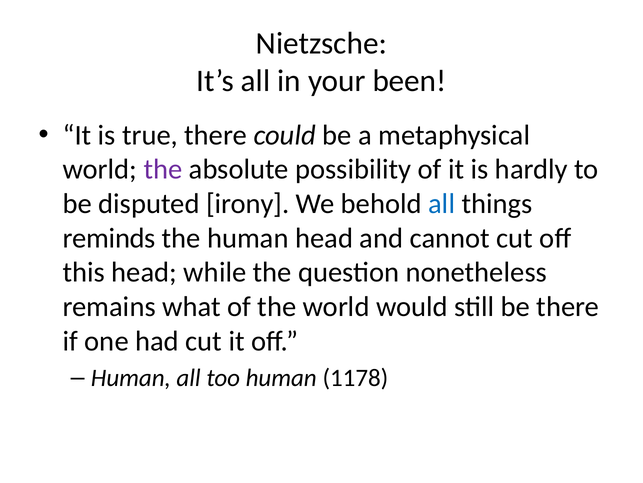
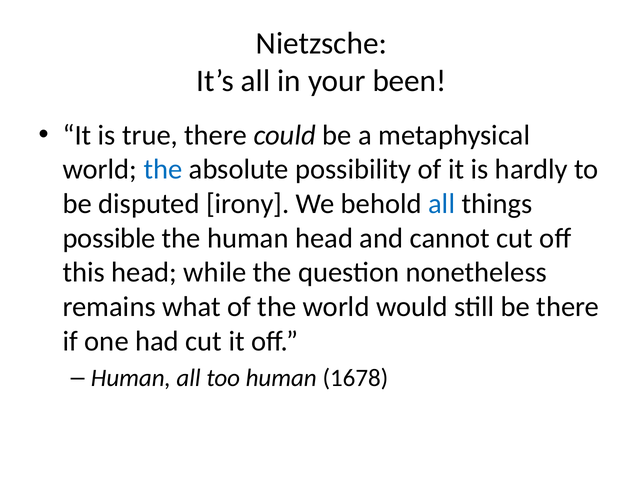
the colour: purple -> blue (163, 169)
reminds: reminds -> possible (109, 238)
1178: 1178 -> 1678 (355, 378)
